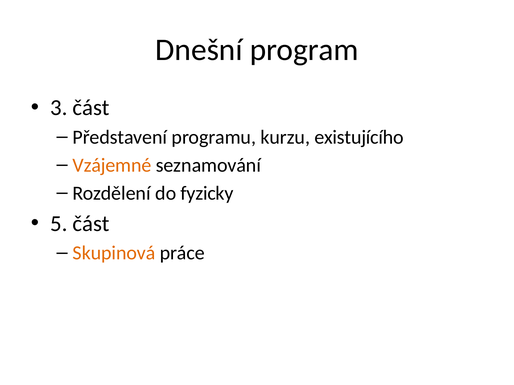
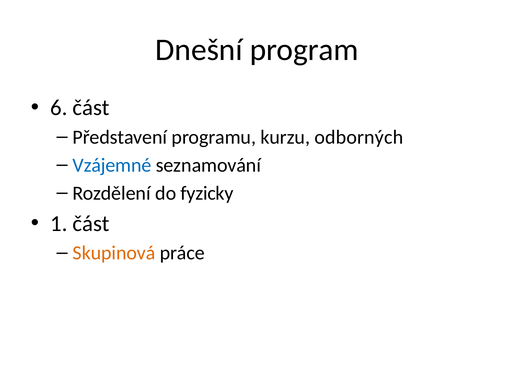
3: 3 -> 6 (59, 108)
existujícího: existujícího -> odborných (359, 137)
Vzájemné colour: orange -> blue (112, 165)
5: 5 -> 1 (59, 224)
